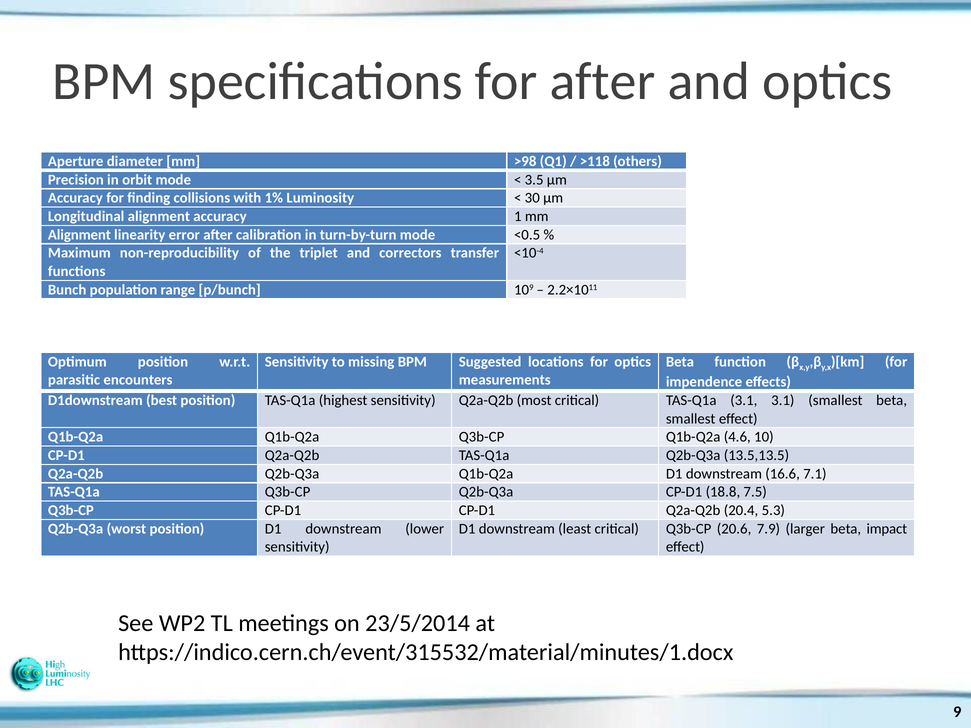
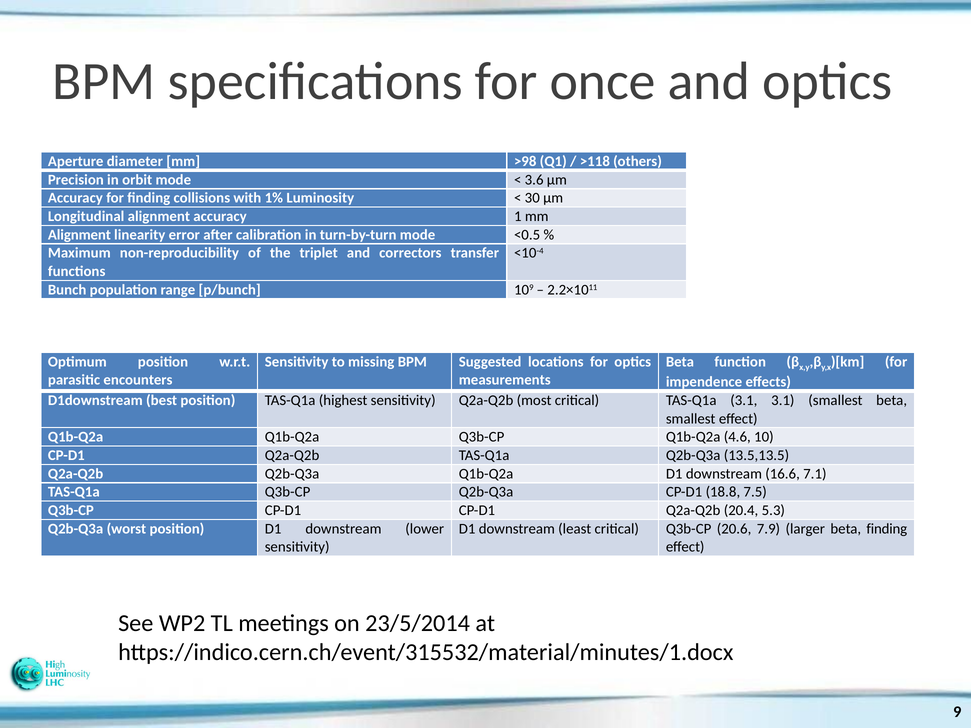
for after: after -> once (603, 81)
3.5: 3.5 -> 3.6 (534, 180)
beta impact: impact -> finding (887, 529)
